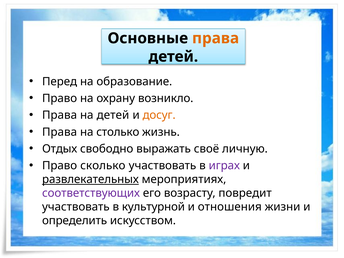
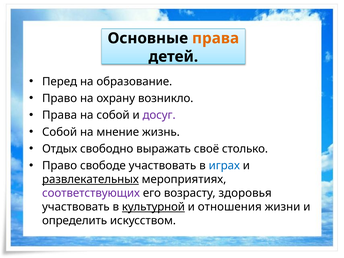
на детей: детей -> собой (113, 115)
досуг colour: orange -> purple (159, 115)
Права: Права -> Собой (60, 132)
столько: столько -> мнение (118, 132)
личную: личную -> столько (245, 149)
сколько: сколько -> свободе (103, 166)
играх colour: purple -> blue (224, 166)
повредит: повредит -> здоровья (245, 193)
культурной underline: none -> present (153, 207)
